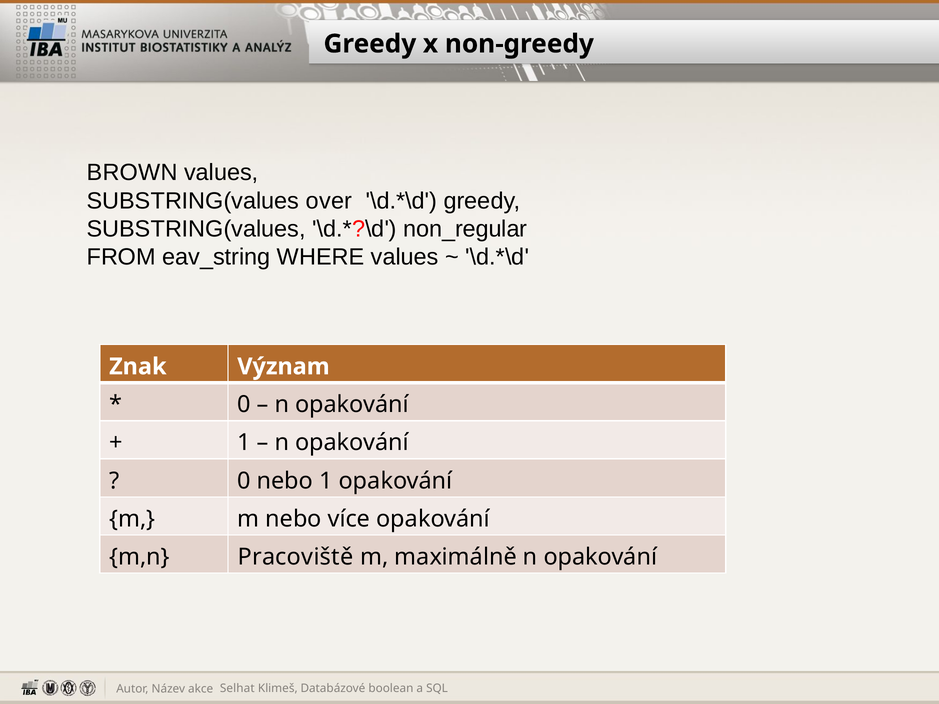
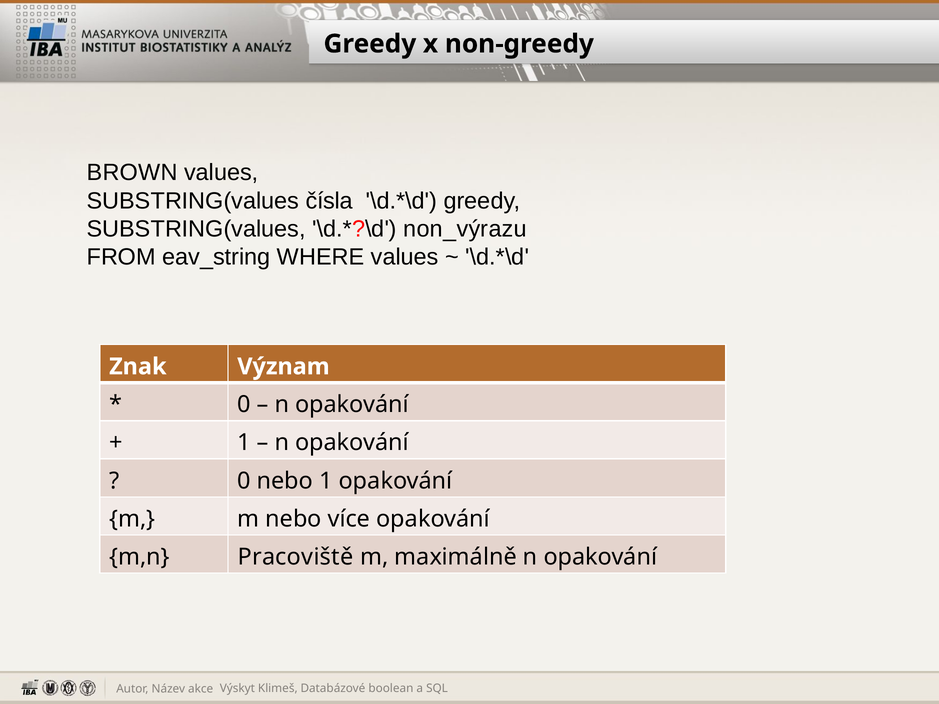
over: over -> čísla (329, 201)
non_regular: non_regular -> non_výrazu (465, 229)
Selhat: Selhat -> Výskyt (237, 689)
